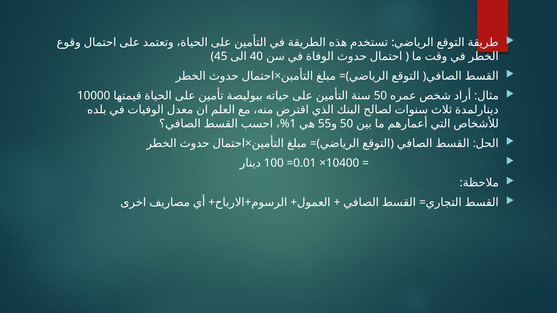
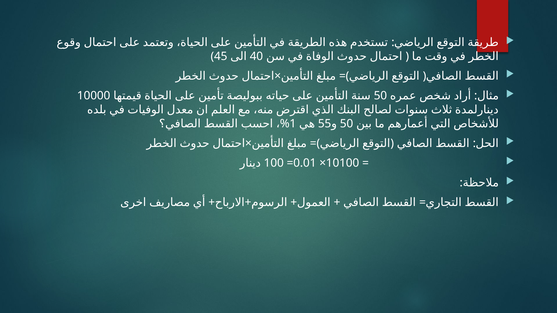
10400: 10400 -> 10100 (343, 163)
